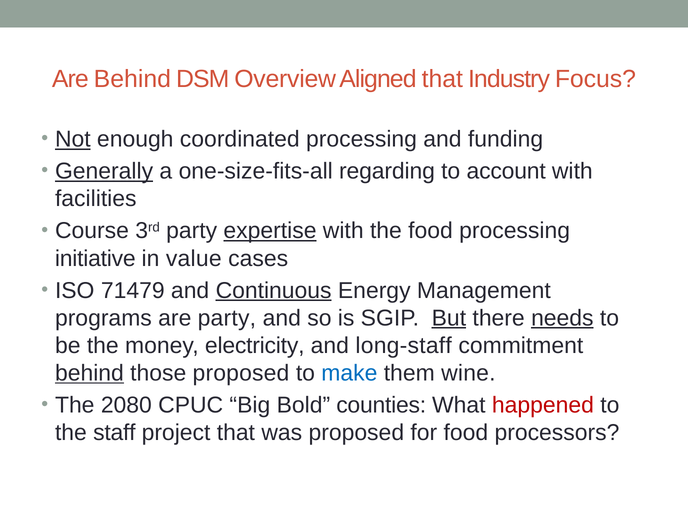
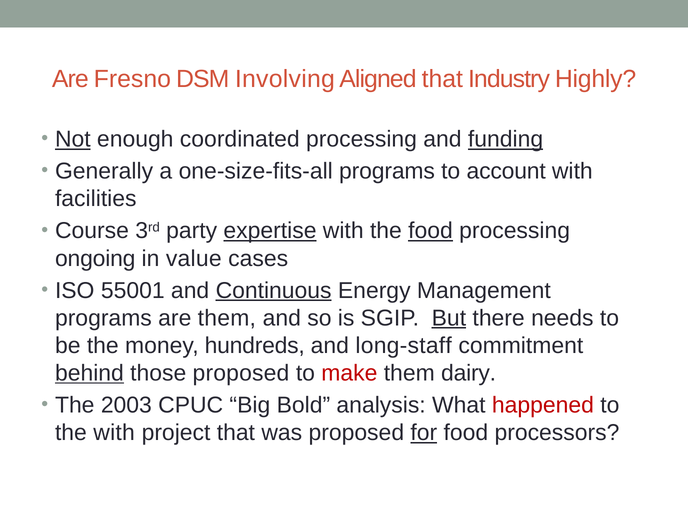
Are Behind: Behind -> Fresno (132, 79)
Overview: Overview -> Involving (285, 79)
Focus: Focus -> Highly (596, 79)
funding underline: none -> present (506, 139)
Generally underline: present -> none (104, 171)
one-size-fits-all regarding: regarding -> programs (387, 171)
food underline: none -> present (430, 231)
initiative: initiative -> ongoing (95, 258)
71479: 71479 -> 55001 (133, 291)
are party: party -> them (227, 318)
needs underline: present -> none (562, 318)
electricity: electricity -> hundreds (255, 346)
make colour: blue -> red (349, 373)
wine: wine -> dairy (469, 373)
2080: 2080 -> 2003 (126, 405)
counties: counties -> analysis (381, 405)
the staff: staff -> with (114, 433)
for underline: none -> present (424, 433)
